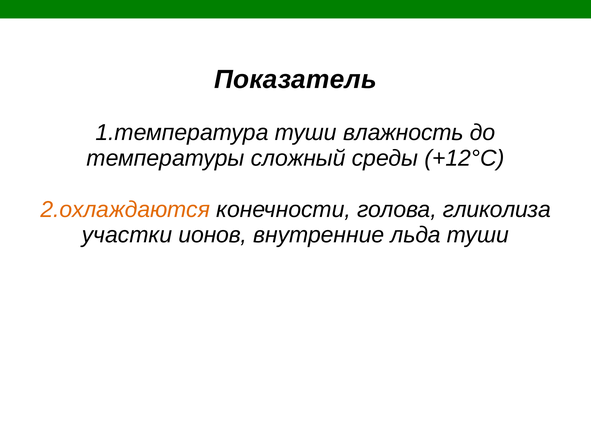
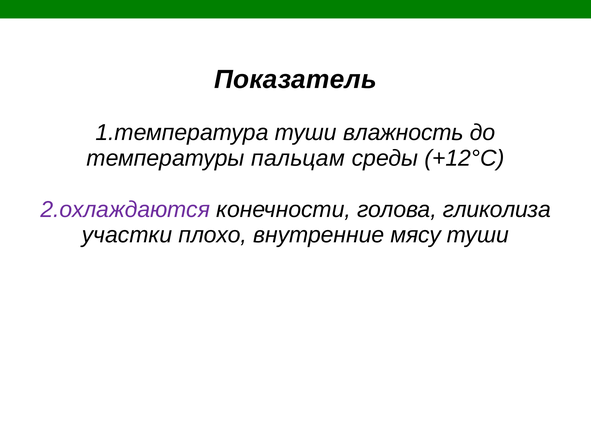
сложный: сложный -> пальцам (298, 158)
2.охлаждаются colour: orange -> purple (125, 210)
ионов: ионов -> плохо (213, 235)
льда: льда -> мясу (416, 235)
